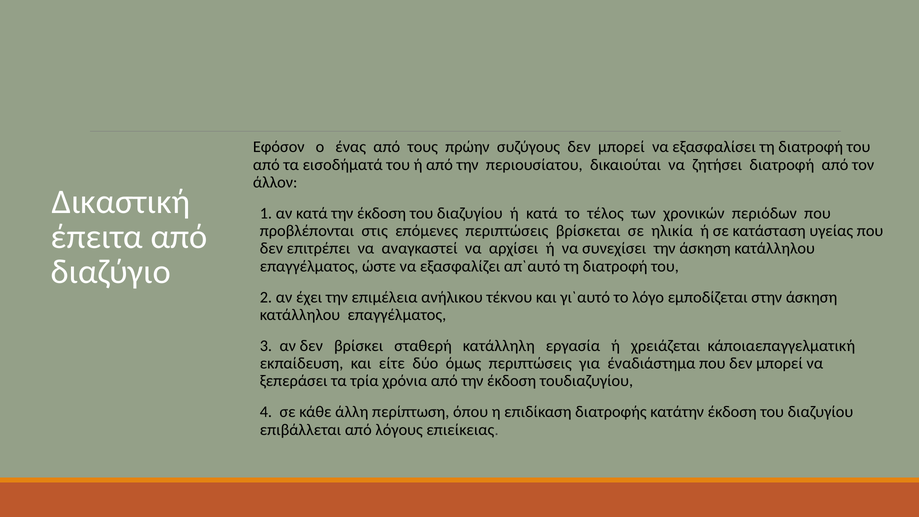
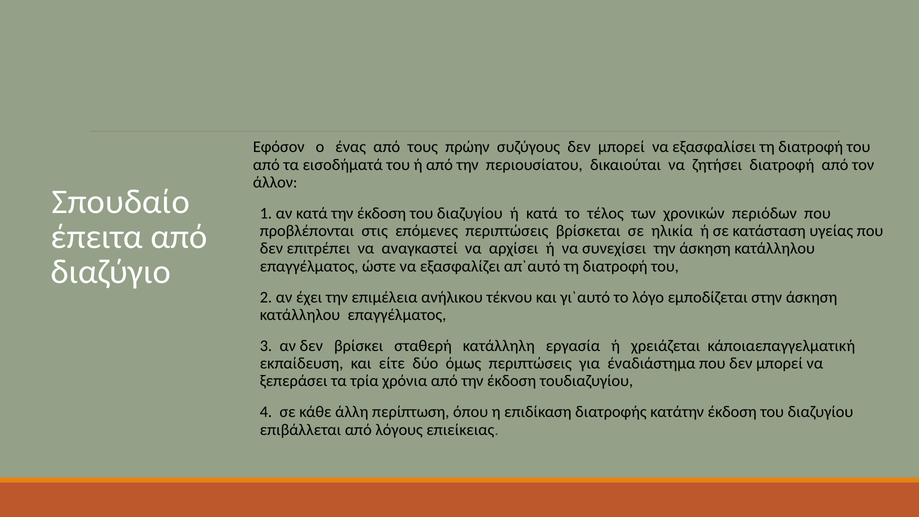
Δικαστική: Δικαστική -> Σπουδαίο (121, 202)
